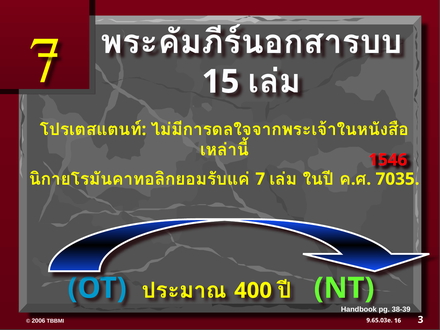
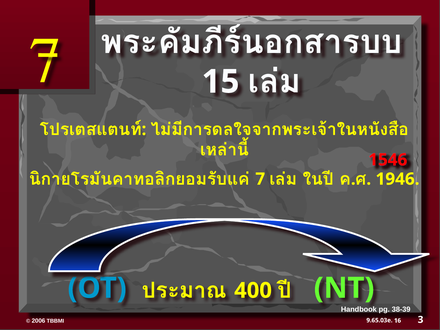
7035: 7035 -> 1946 (398, 179)
